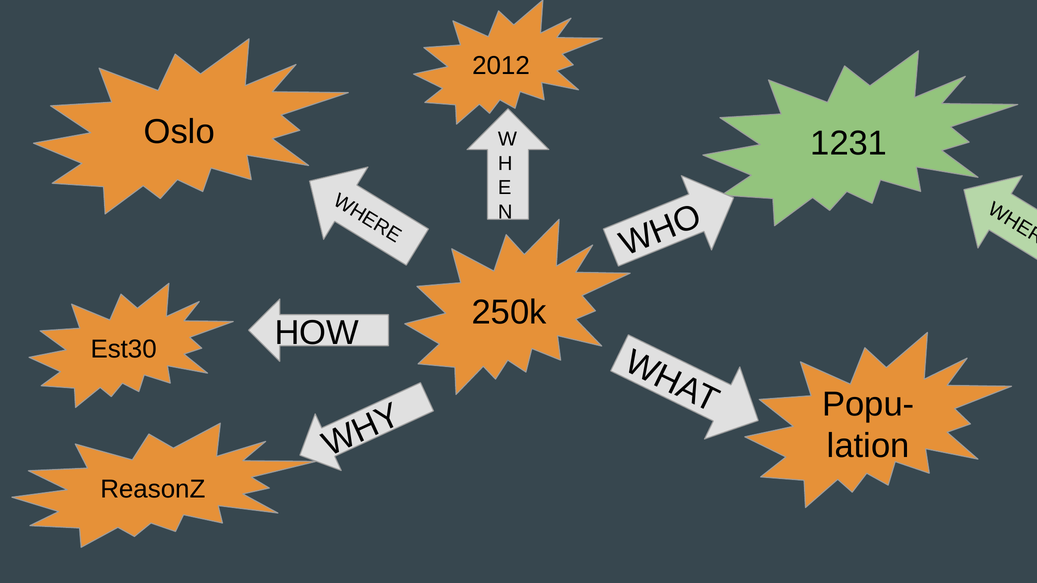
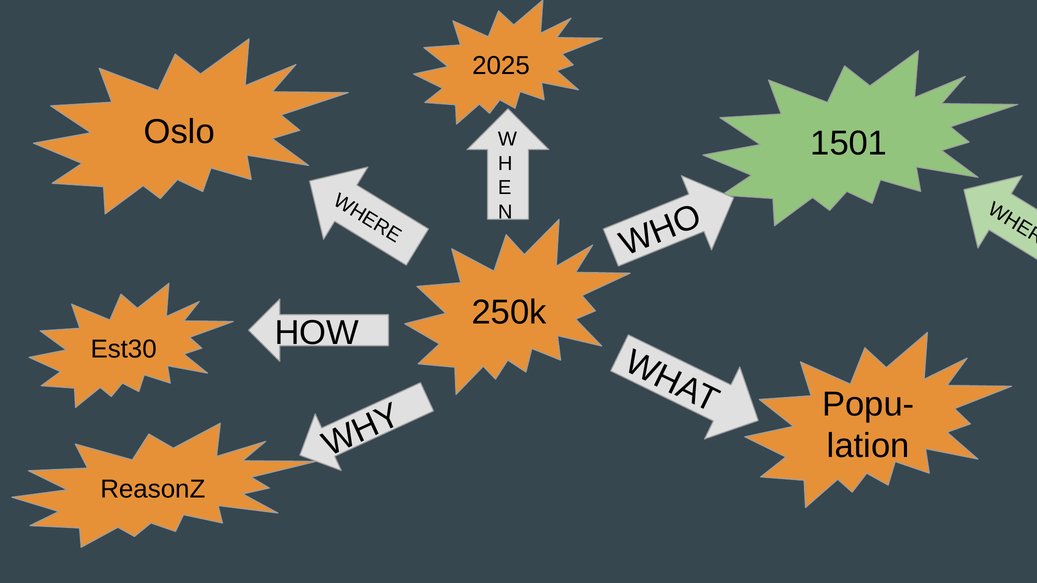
2012: 2012 -> 2025 (501, 66)
1231: 1231 -> 1501 (849, 144)
